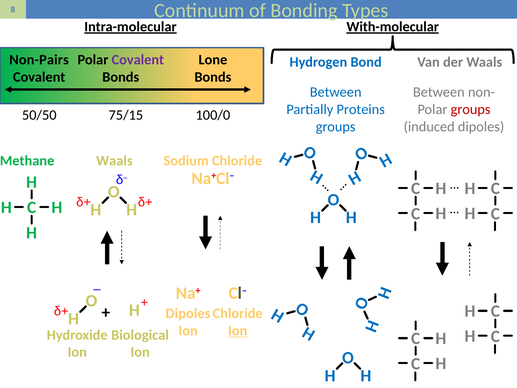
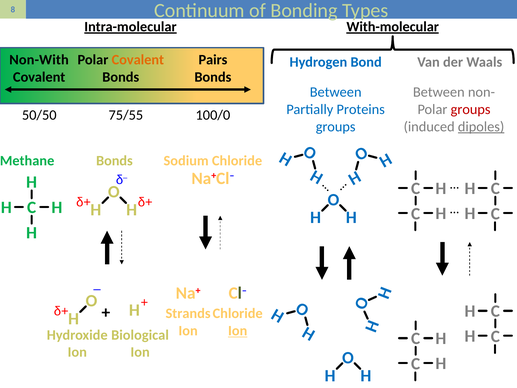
Non-Pairs: Non-Pairs -> Non-With (39, 60)
Covalent colour: purple -> orange (138, 60)
Lone: Lone -> Pairs (213, 60)
75/15: 75/15 -> 75/55 (126, 115)
dipoles underline: none -> present (481, 127)
Waals: Waals -> Bonds (114, 161)
Dipoles: Dipoles -> Strands (188, 313)
